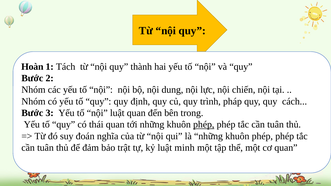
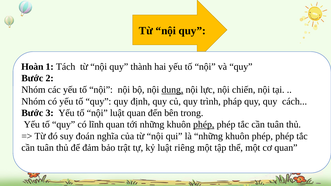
dung underline: none -> present (172, 90)
thái: thái -> lĩnh (96, 125)
minh: minh -> riêng (185, 148)
